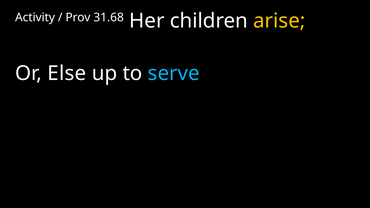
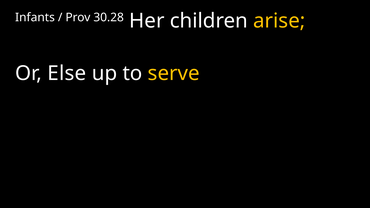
Activity: Activity -> Infants (35, 18)
31.68: 31.68 -> 30.28 (109, 18)
serve colour: light blue -> yellow (174, 73)
